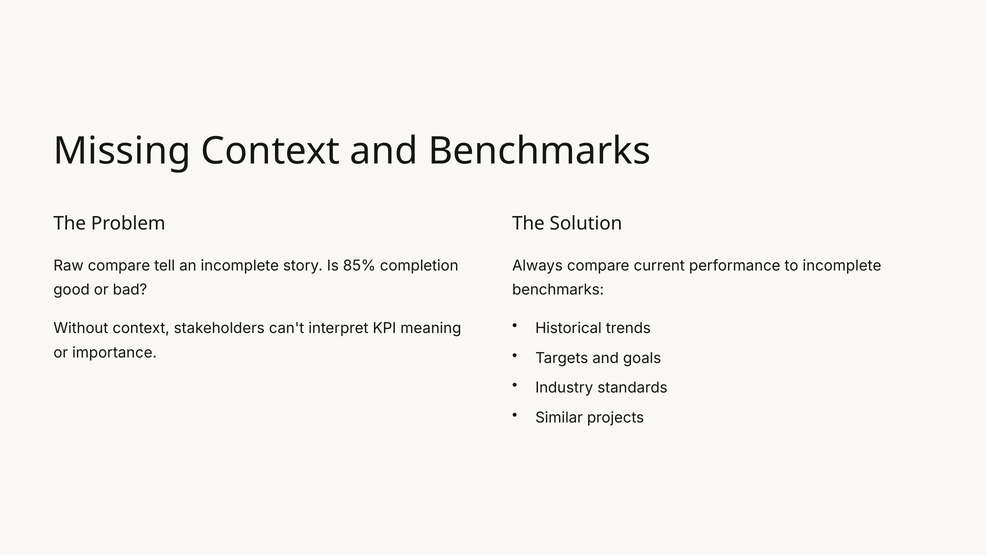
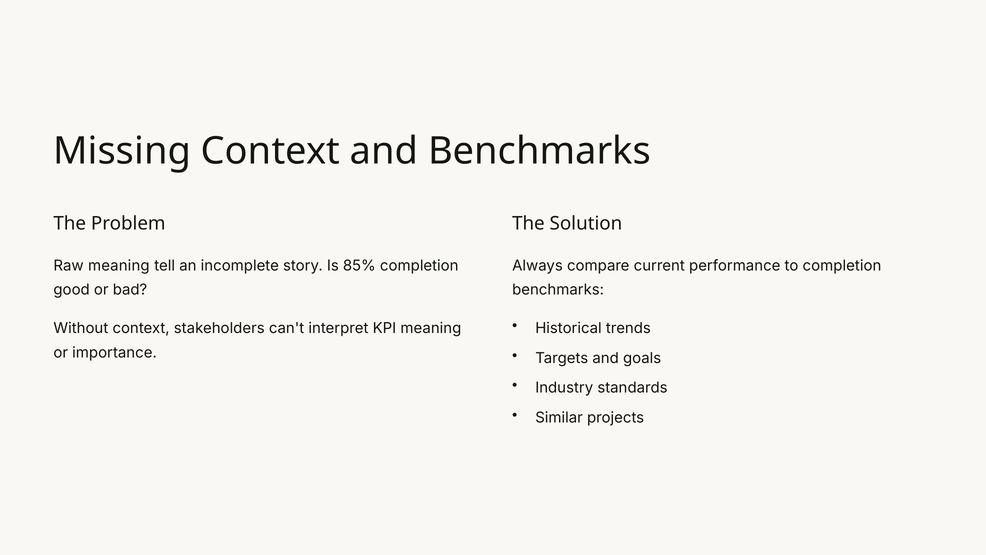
Raw compare: compare -> meaning (119, 265)
to incomplete: incomplete -> completion (842, 265)
